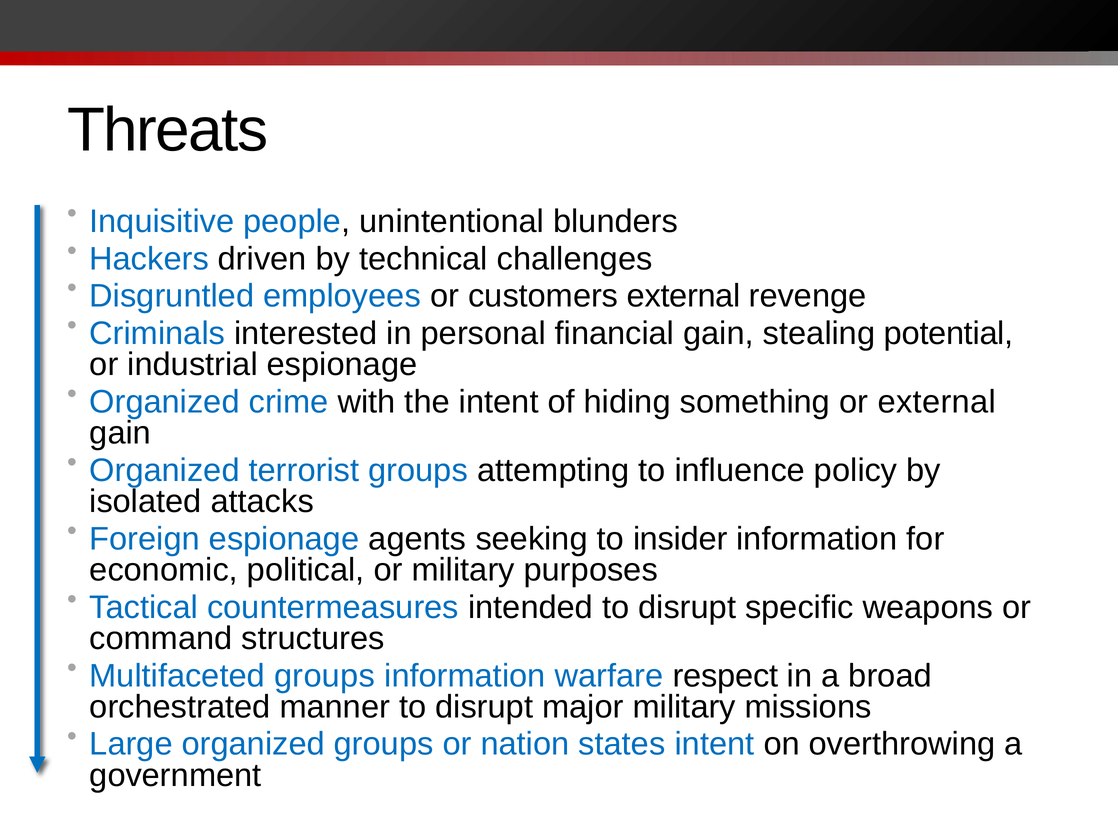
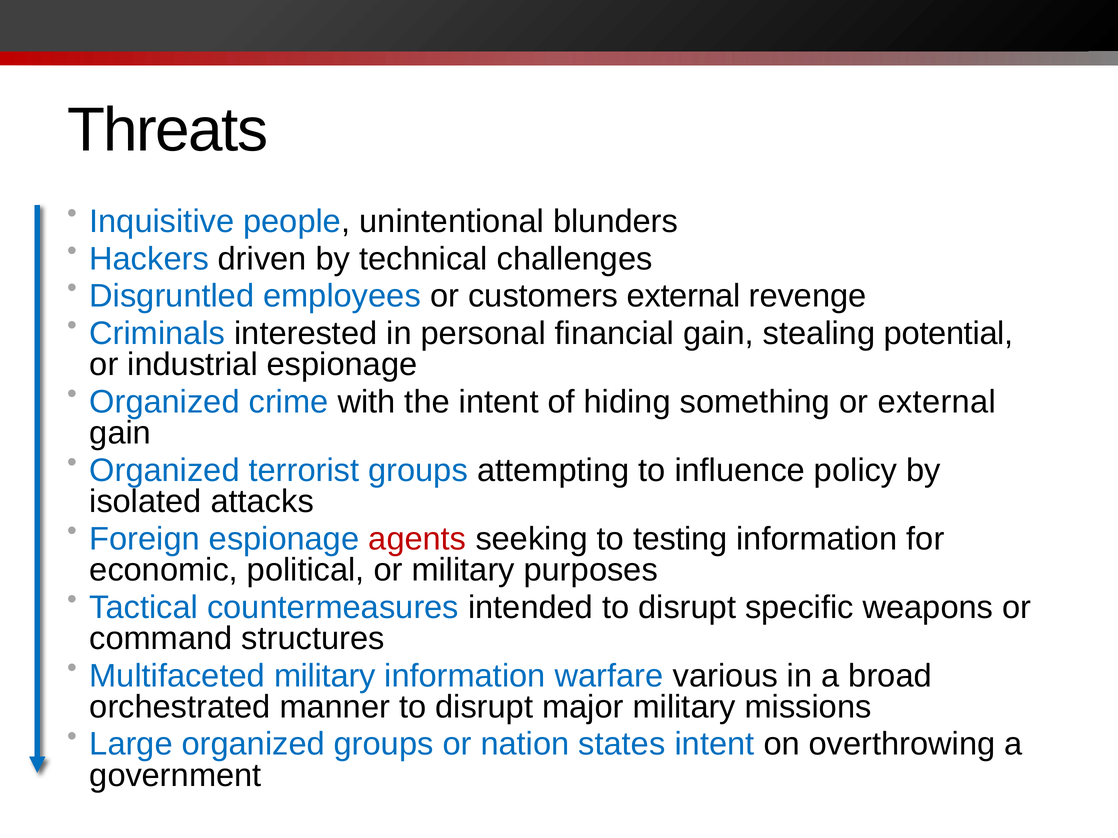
agents colour: black -> red (417, 539)
insider: insider -> testing (680, 539)
Multifaceted groups: groups -> military (325, 676)
respect: respect -> various (725, 676)
